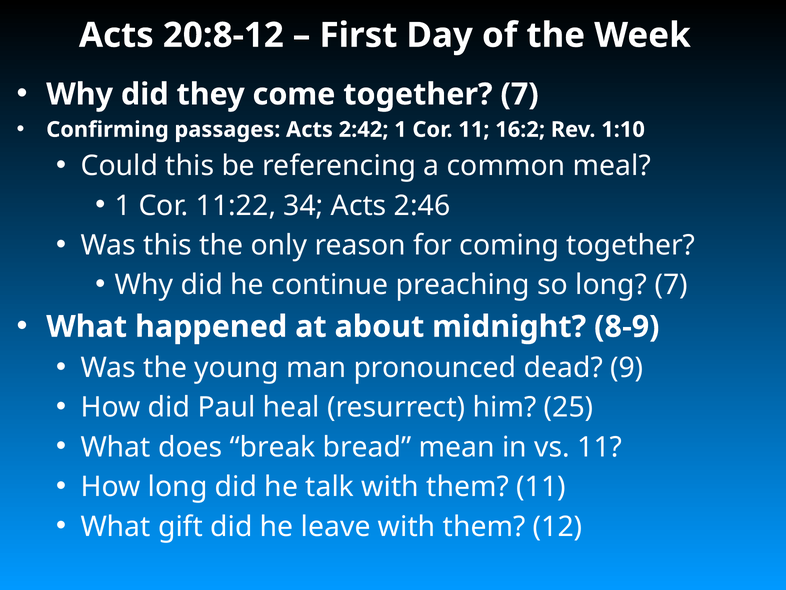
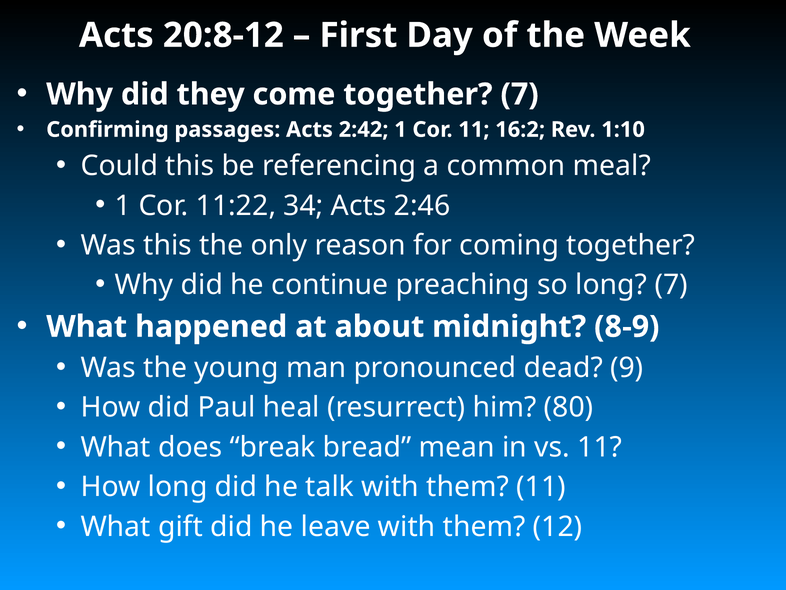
25: 25 -> 80 (569, 407)
